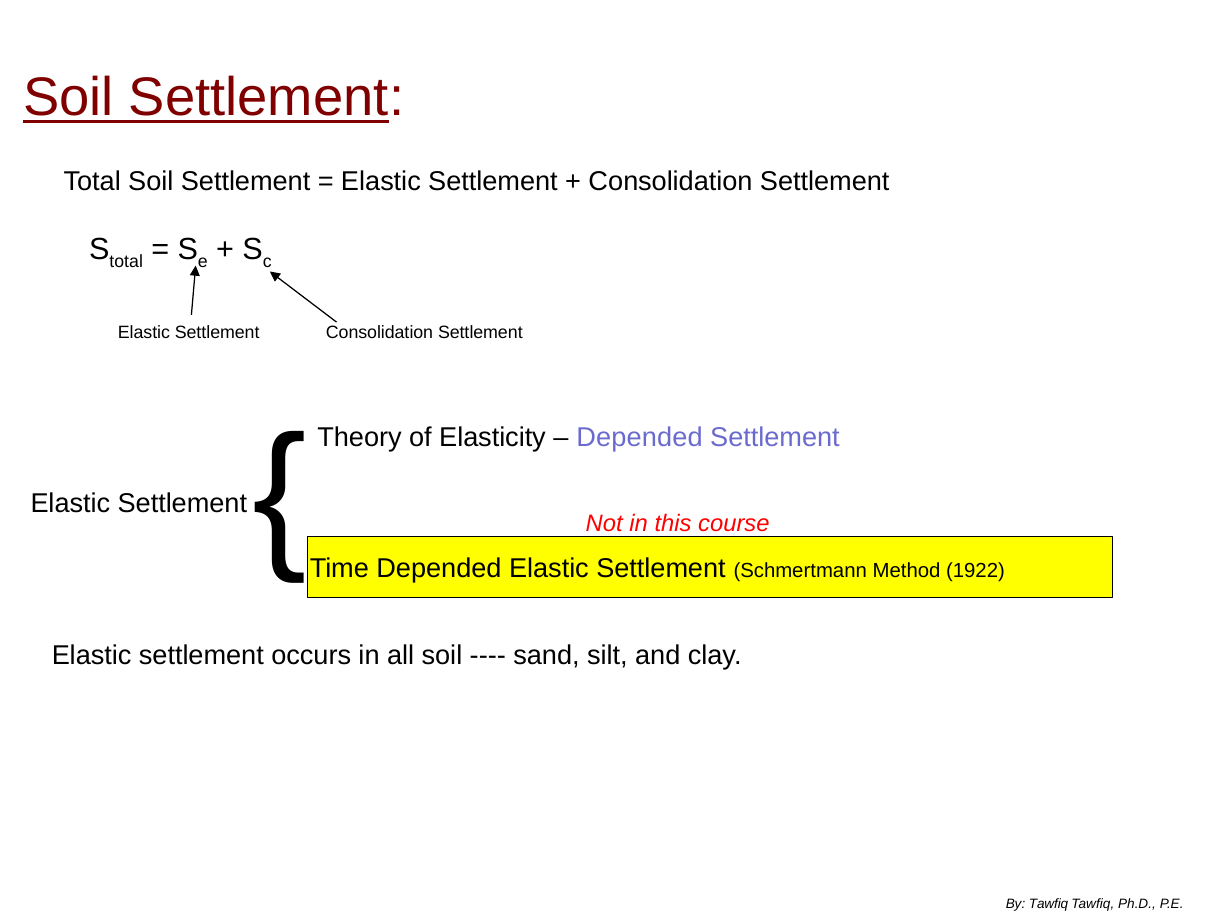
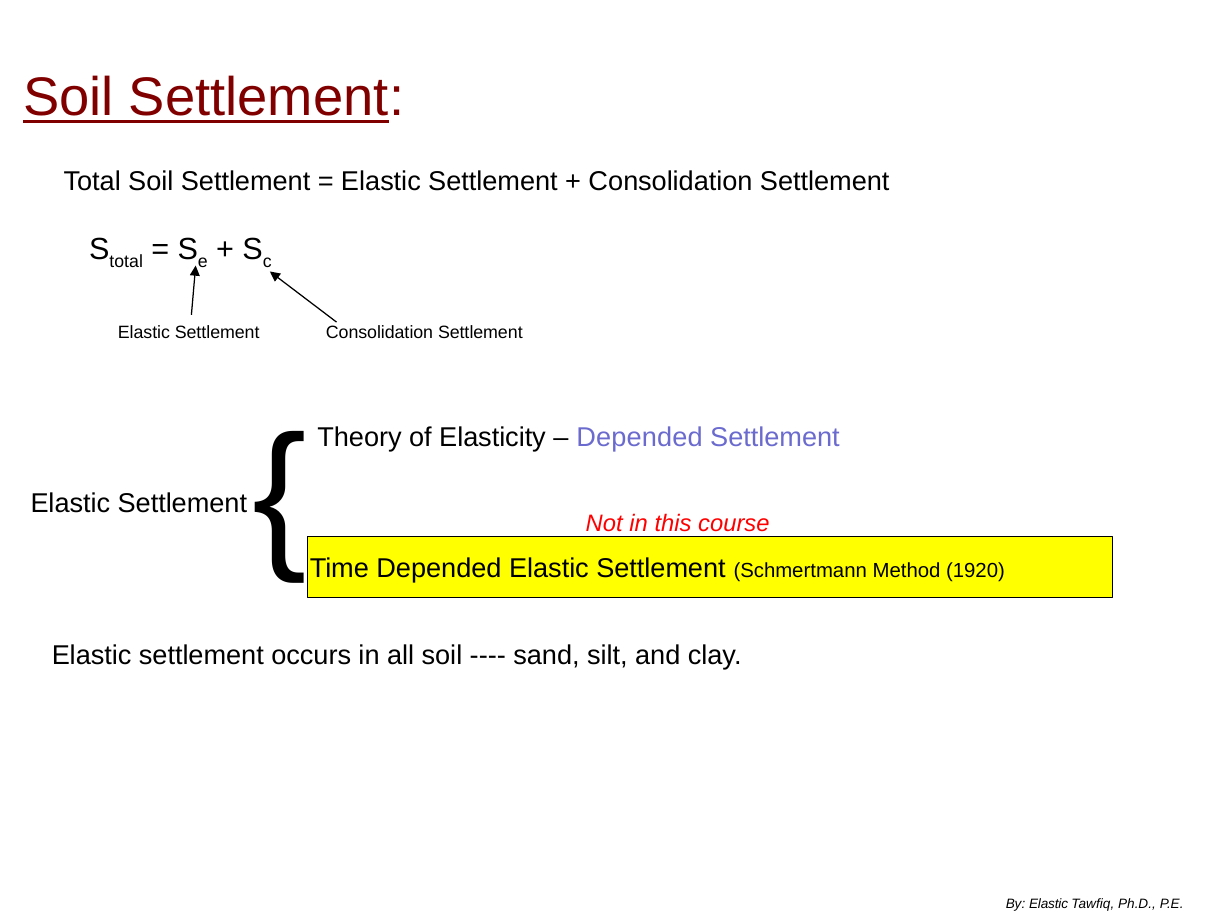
1922: 1922 -> 1920 (975, 571)
By Tawfiq: Tawfiq -> Elastic (1049, 904)
